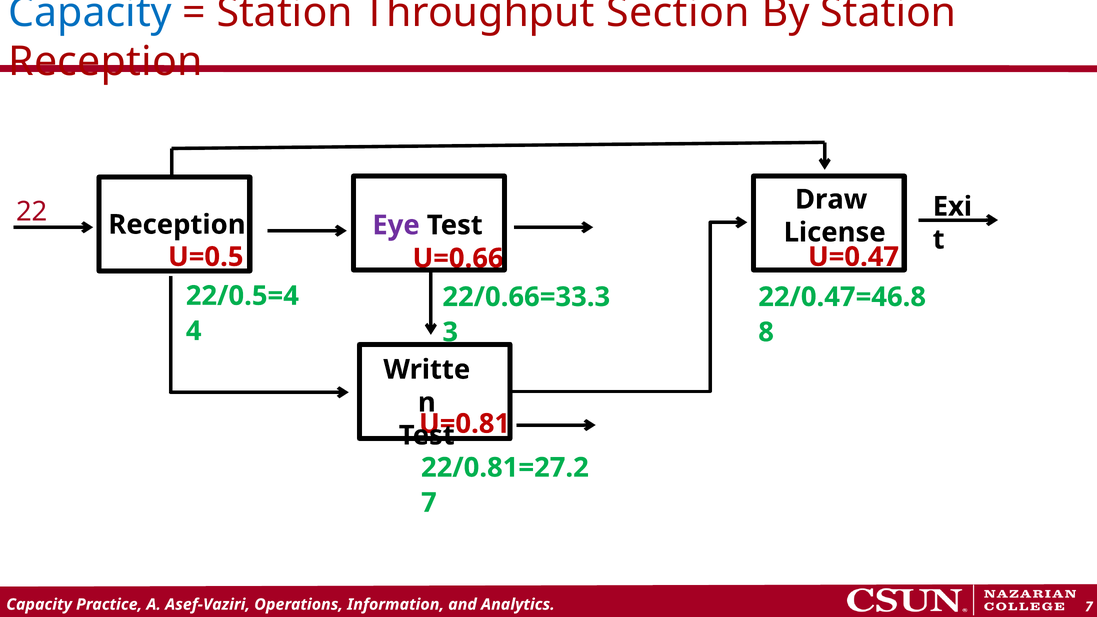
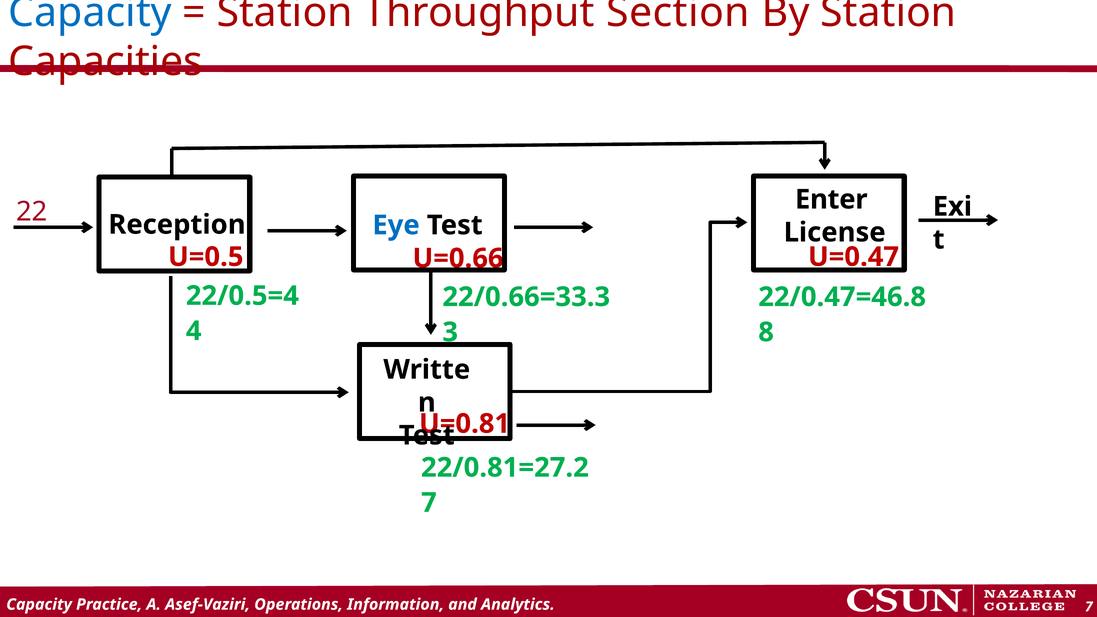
Reception: Reception -> Capacities (106, 62)
Draw: Draw -> Enter (831, 199)
Eye colour: purple -> blue (396, 225)
